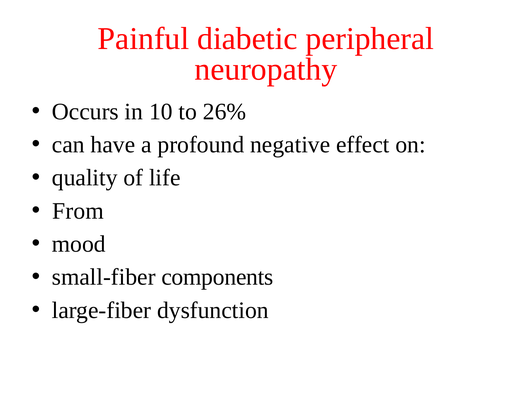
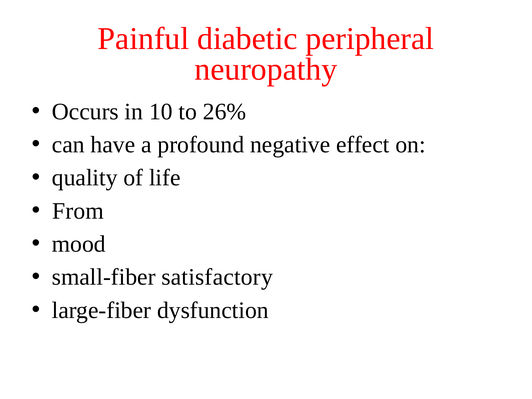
components: components -> satisfactory (217, 277)
